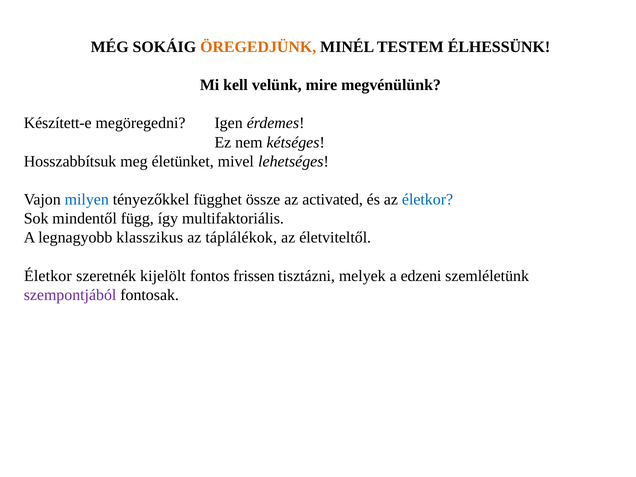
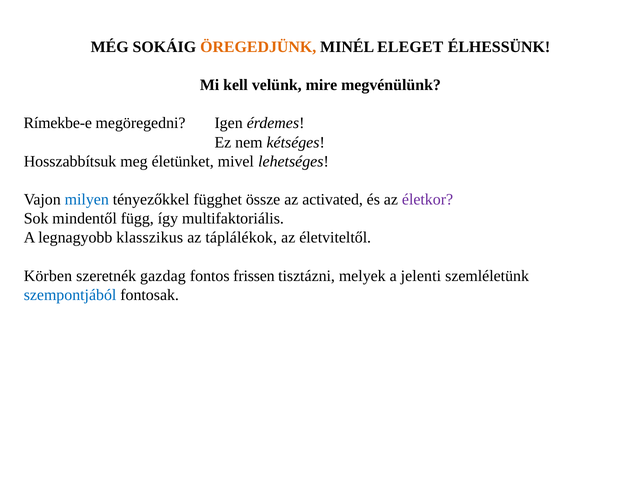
TESTEM: TESTEM -> ELEGET (410, 47)
Készített-e: Készített-e -> Rímekbe-e (58, 123)
életkor colour: blue -> purple (428, 200)
Életkor: Életkor -> Körben (48, 276)
kijelölt: kijelölt -> gazdag (163, 276)
edzeni: edzeni -> jelenti (421, 276)
szempontjából colour: purple -> blue (70, 295)
